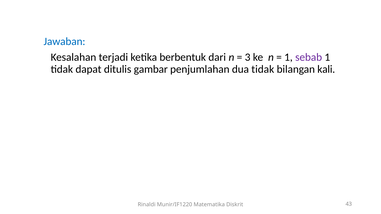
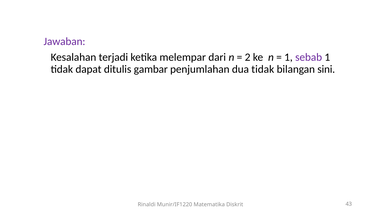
Jawaban colour: blue -> purple (64, 41)
berbentuk: berbentuk -> melempar (183, 57)
3: 3 -> 2 (248, 57)
kali: kali -> sini (326, 69)
